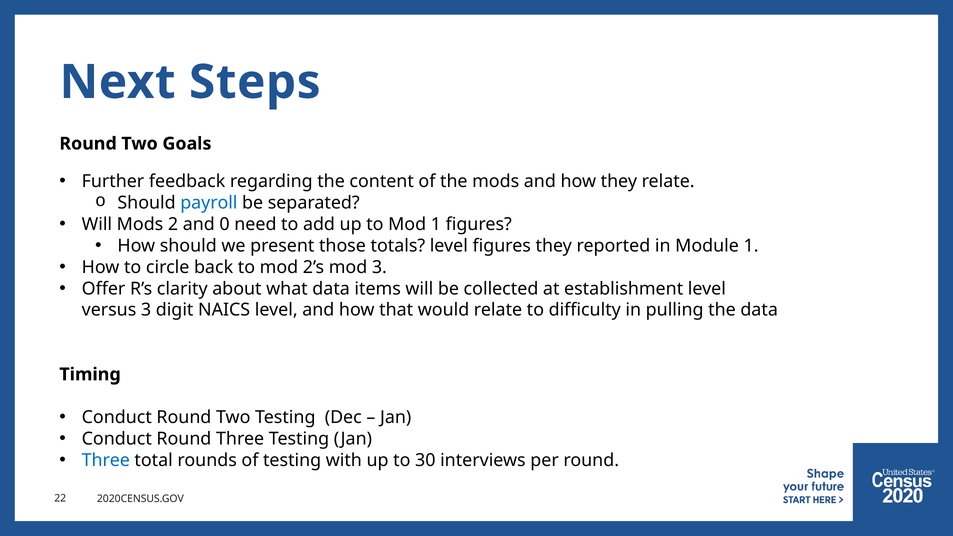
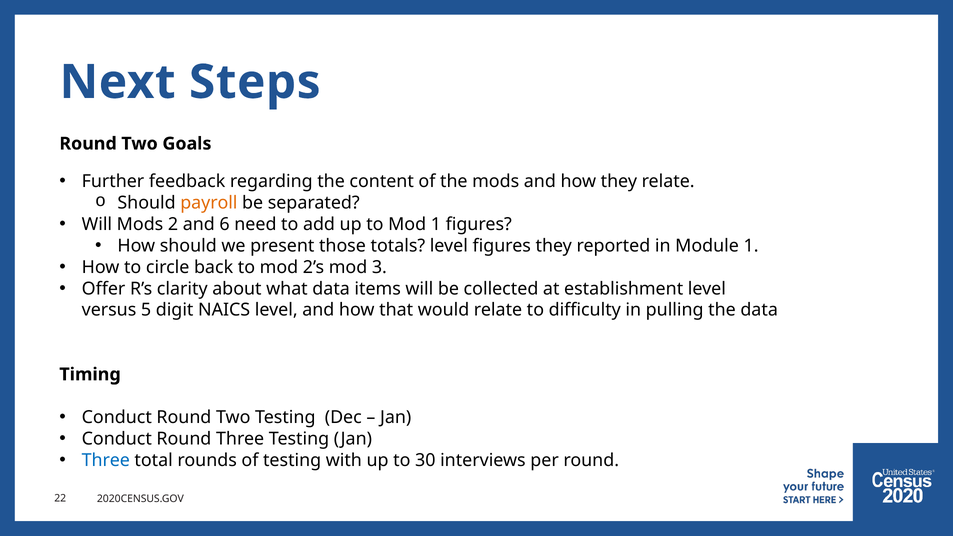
payroll colour: blue -> orange (209, 203)
0: 0 -> 6 (225, 224)
versus 3: 3 -> 5 (146, 310)
